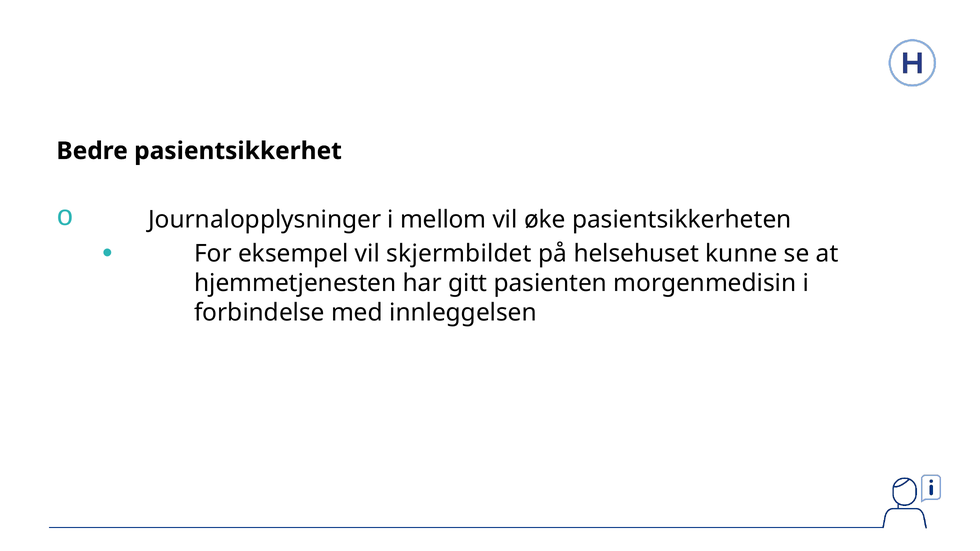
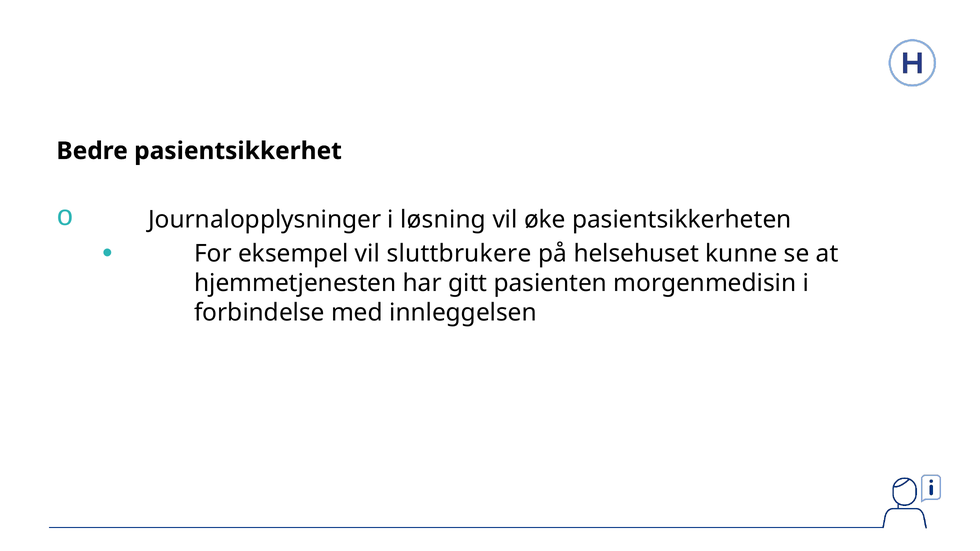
mellom: mellom -> løsning (443, 220)
skjermbildet: skjermbildet -> sluttbrukere (459, 254)
